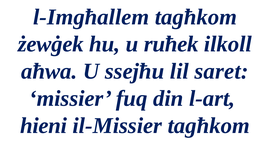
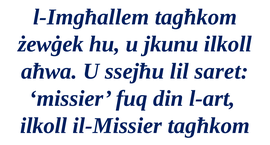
ruħek: ruħek -> jkunu (171, 44)
hieni: hieni -> ilkoll (44, 126)
